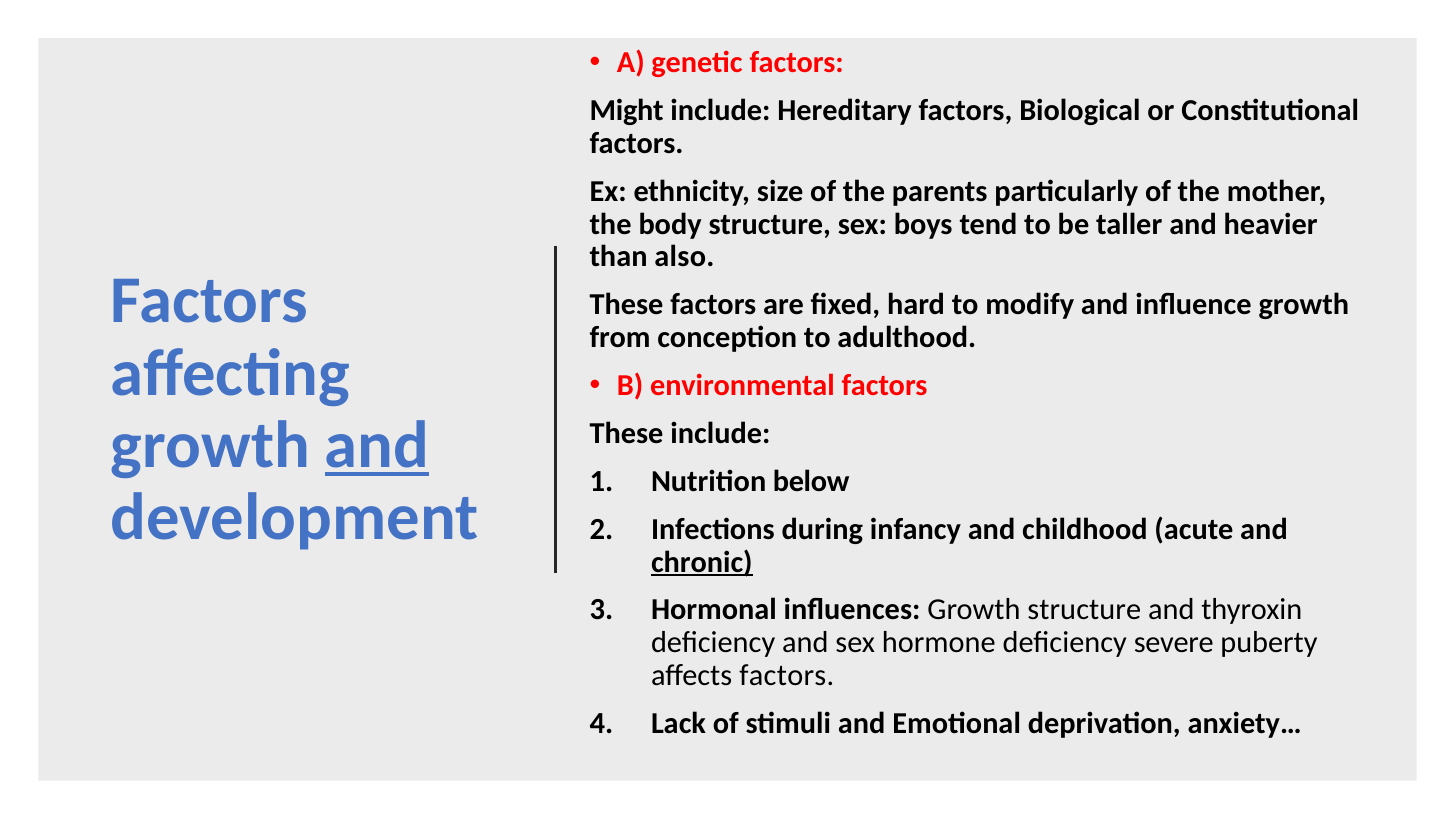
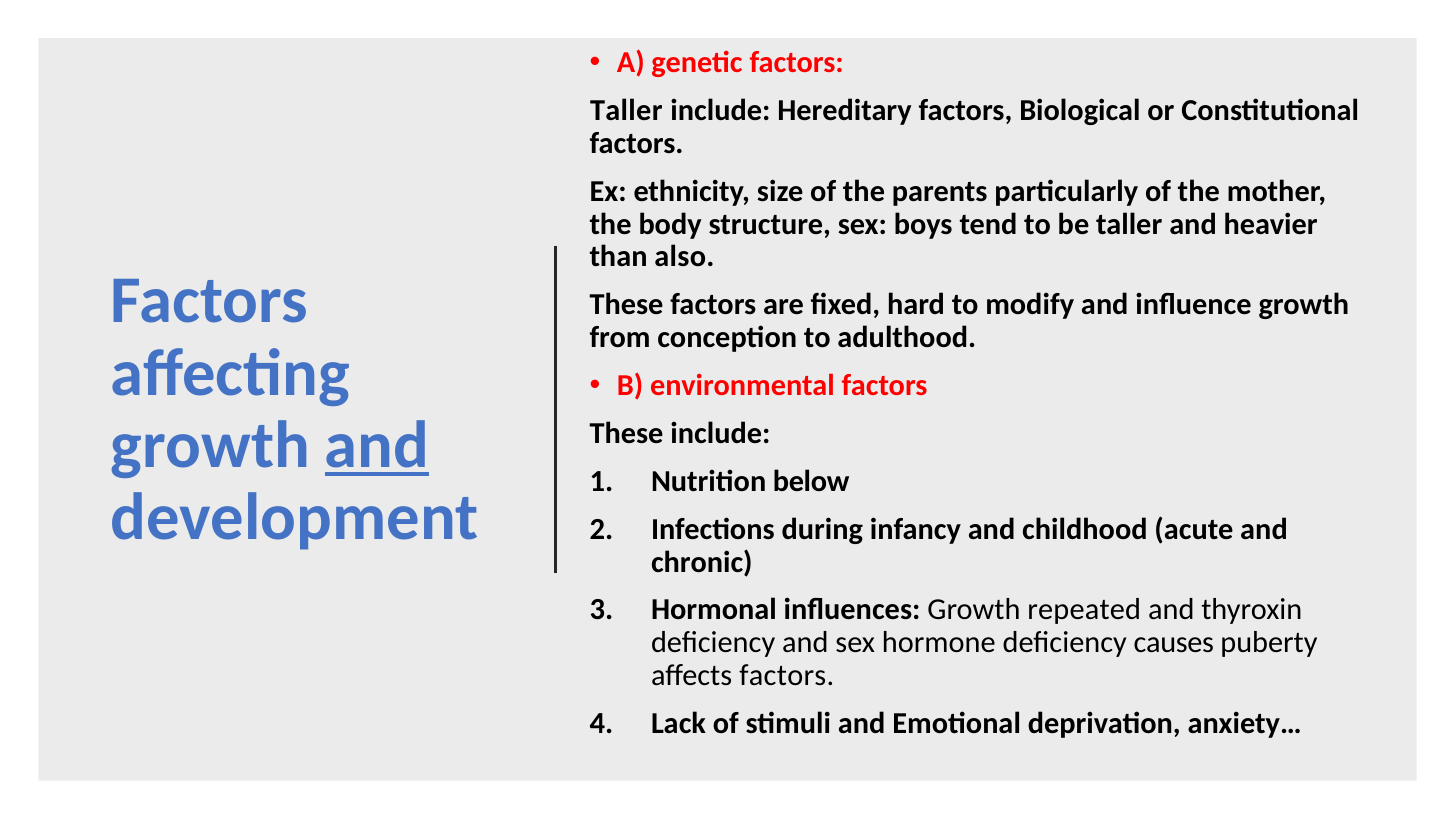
Might: Might -> Taller (626, 111)
chronic underline: present -> none (702, 562)
Growth structure: structure -> repeated (1084, 610)
severe: severe -> causes (1174, 642)
